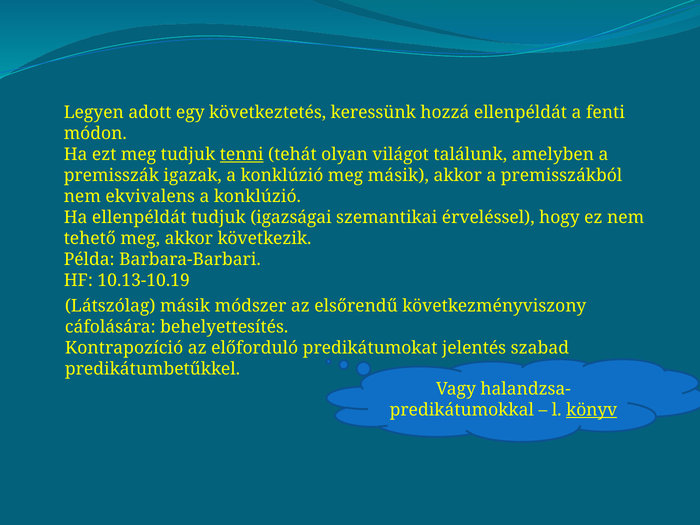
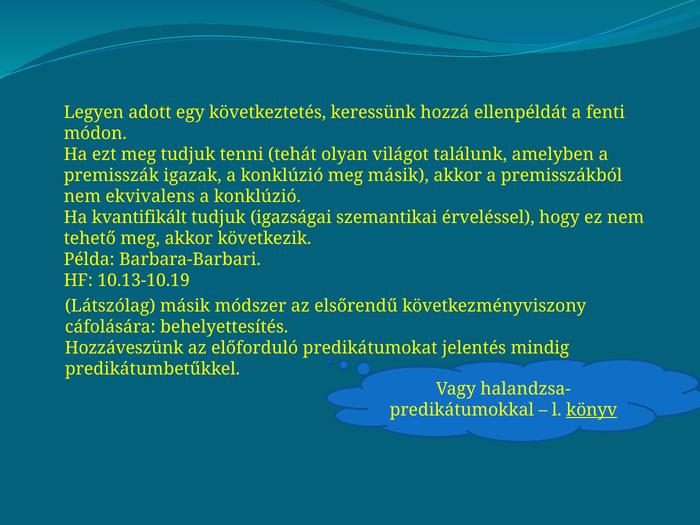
tenni underline: present -> none (242, 154)
Ha ellenpéldát: ellenpéldát -> kvantifikált (139, 217)
Kontrapozíció: Kontrapozíció -> Hozzáveszünk (124, 348)
szabad: szabad -> mindig (540, 348)
